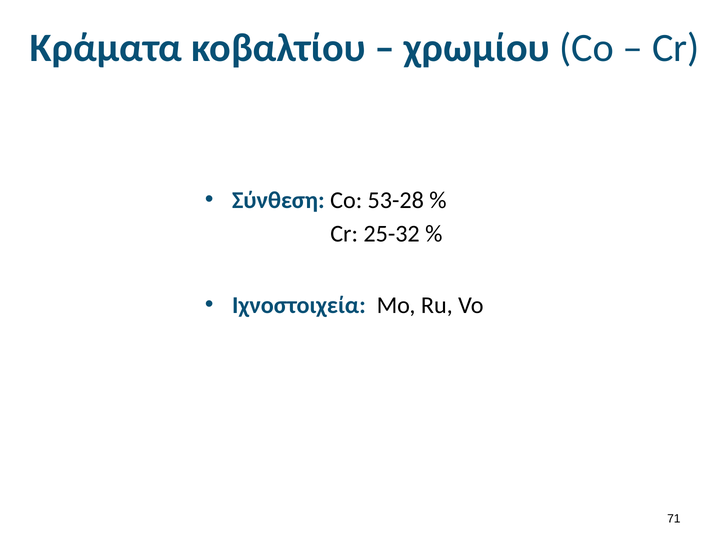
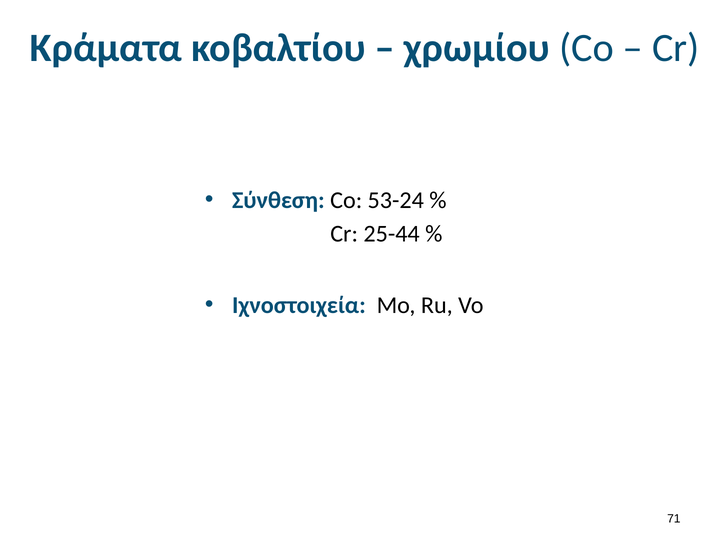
53-28: 53-28 -> 53-24 (396, 200)
25-32: 25-32 -> 25-44 (392, 234)
